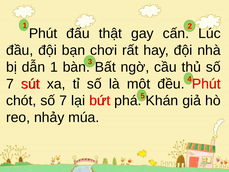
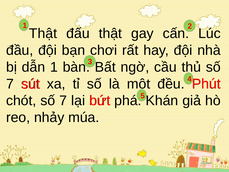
Phút: Phút -> Thật (43, 33)
